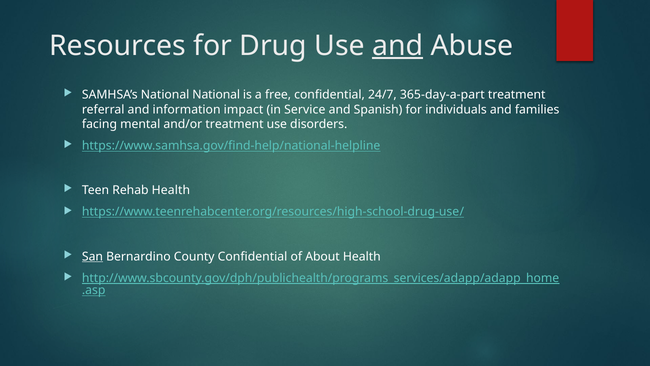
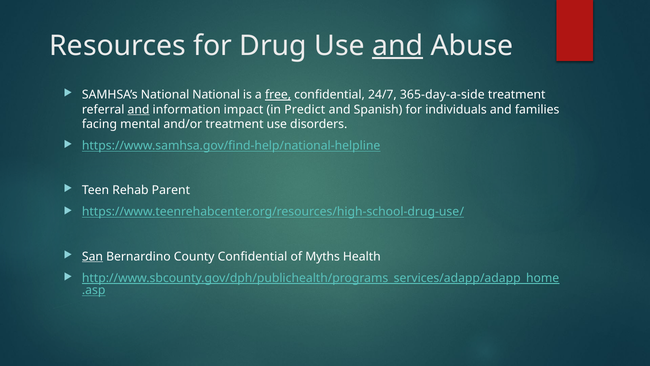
free underline: none -> present (278, 95)
365-day-a-part: 365-day-a-part -> 365-day-a-side (442, 95)
and underline: none -> present (139, 109)
Service: Service -> Predict (305, 109)
Rehab Health: Health -> Parent (171, 190)
About: About -> Myths (323, 256)
